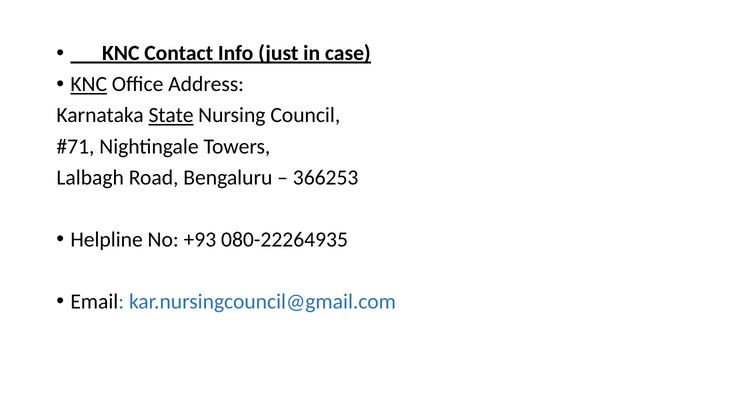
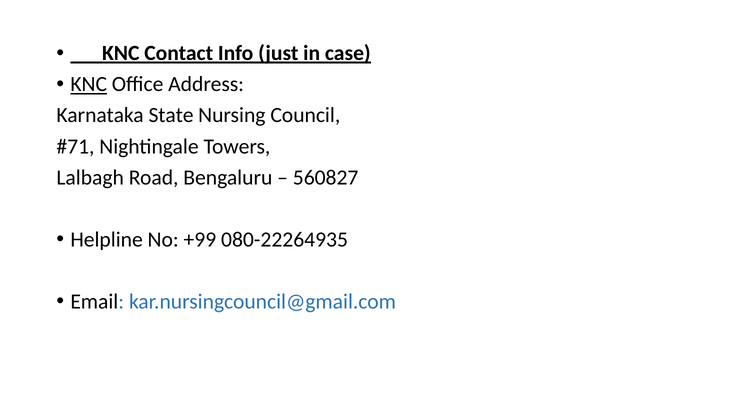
State underline: present -> none (171, 115)
366253: 366253 -> 560827 (326, 177)
+93: +93 -> +99 (200, 239)
